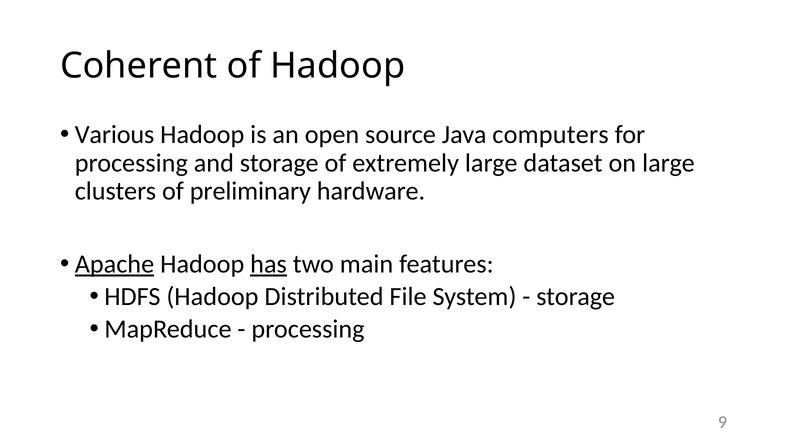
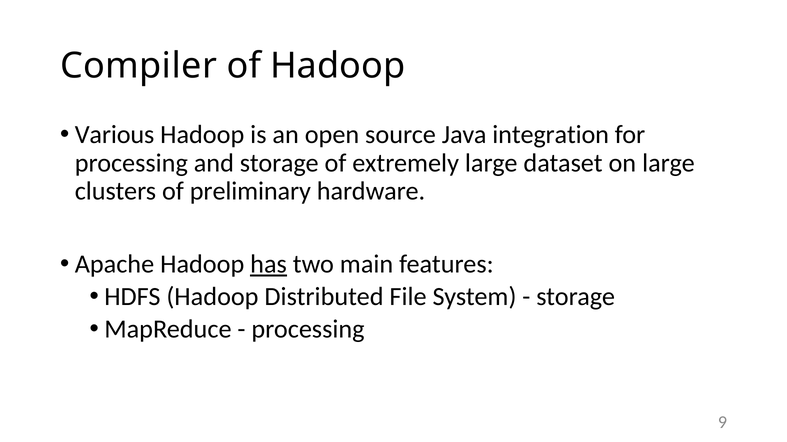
Coherent: Coherent -> Compiler (138, 66)
computers: computers -> integration (551, 135)
Apache underline: present -> none (114, 265)
